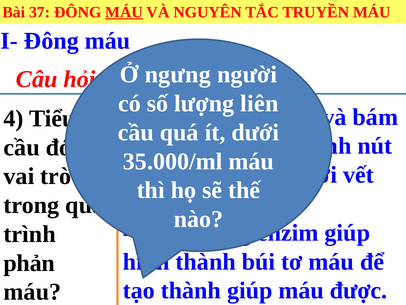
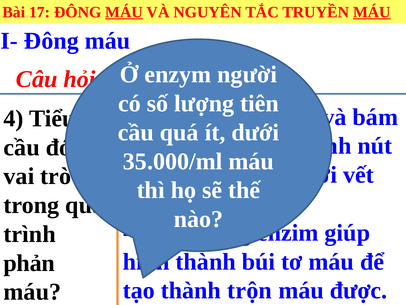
37: 37 -> 17 (40, 12)
MÁU underline: none -> present (372, 12)
ngưng: ngưng -> enzym (178, 74)
liên: liên -> tiên (259, 103)
thành giúp: giúp -> trộn (250, 290)
